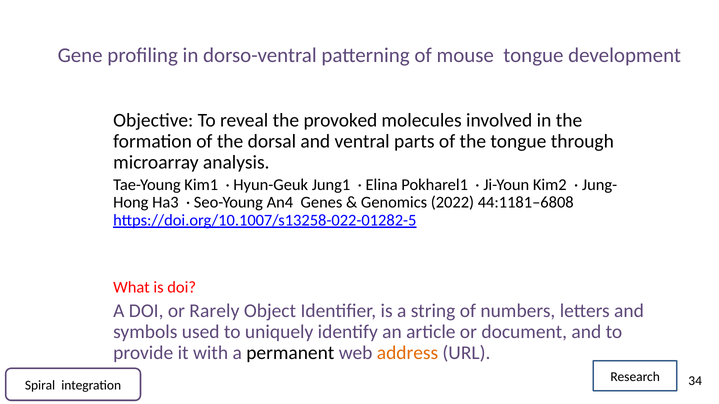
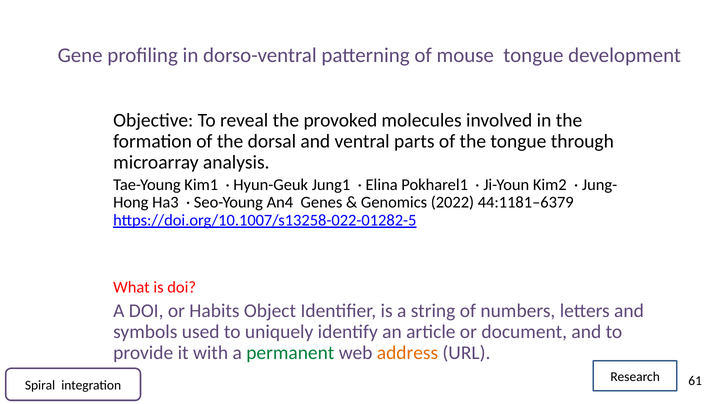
44:1181–6808: 44:1181–6808 -> 44:1181–6379 (526, 203)
Rarely: Rarely -> Habits (214, 311)
permanent colour: black -> green (290, 353)
34: 34 -> 61 (695, 381)
